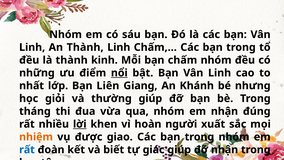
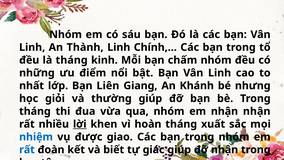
Chấm,…: Chấm,… -> Chính,… (155, 47)
là thành: thành -> tháng (72, 60)
nổi underline: present -> none (119, 73)
nhận đúng: đúng -> nhận (257, 111)
hoàn người: người -> tháng (181, 124)
nhiệm colour: orange -> blue (36, 137)
